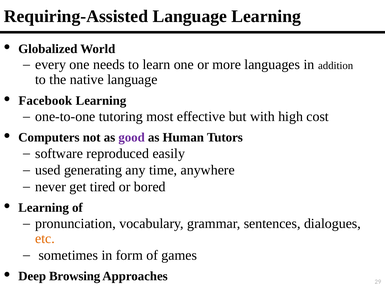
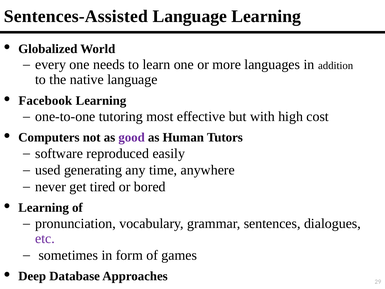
Requiring-Assisted: Requiring-Assisted -> Sentences-Assisted (76, 16)
etc colour: orange -> purple (45, 238)
Browsing: Browsing -> Database (75, 276)
